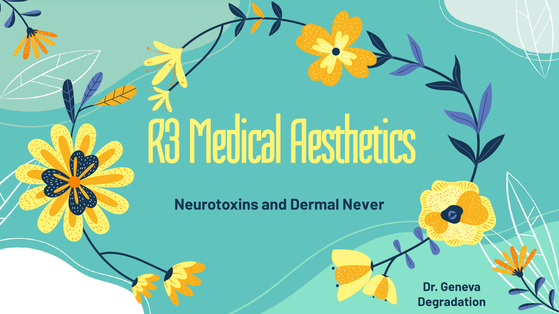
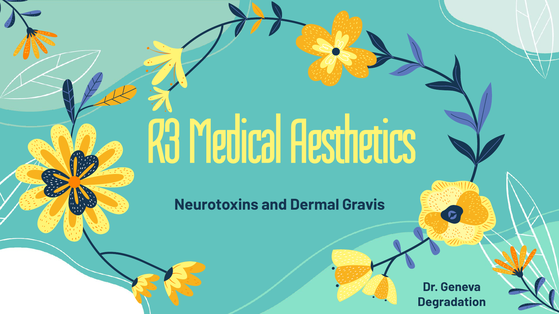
Never: Never -> Gravis (364, 205)
